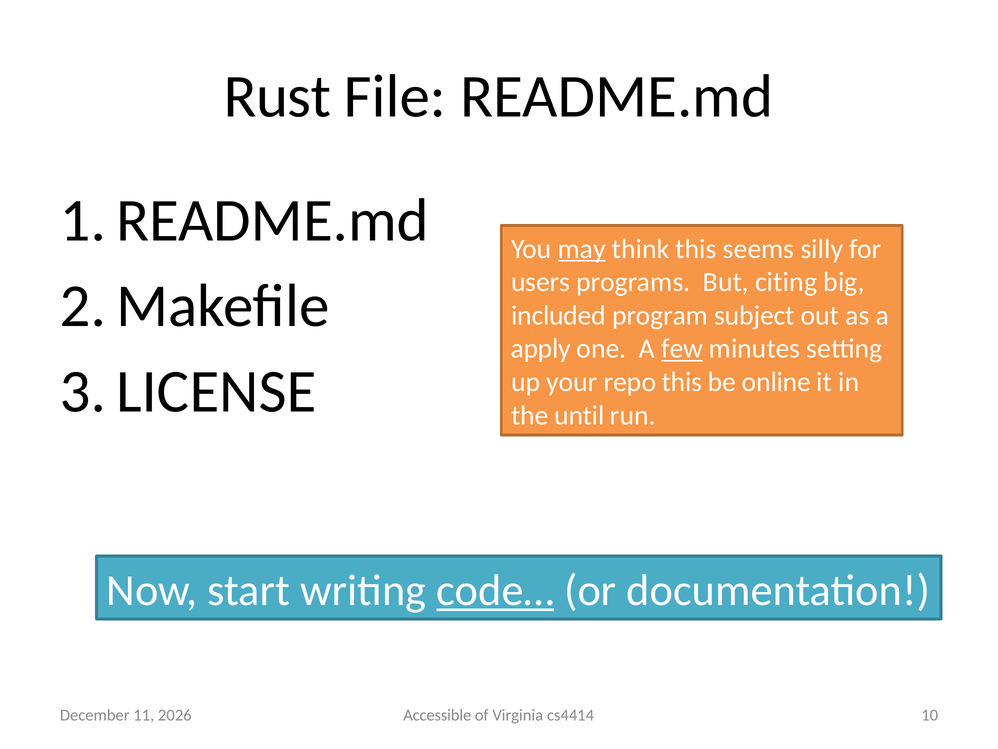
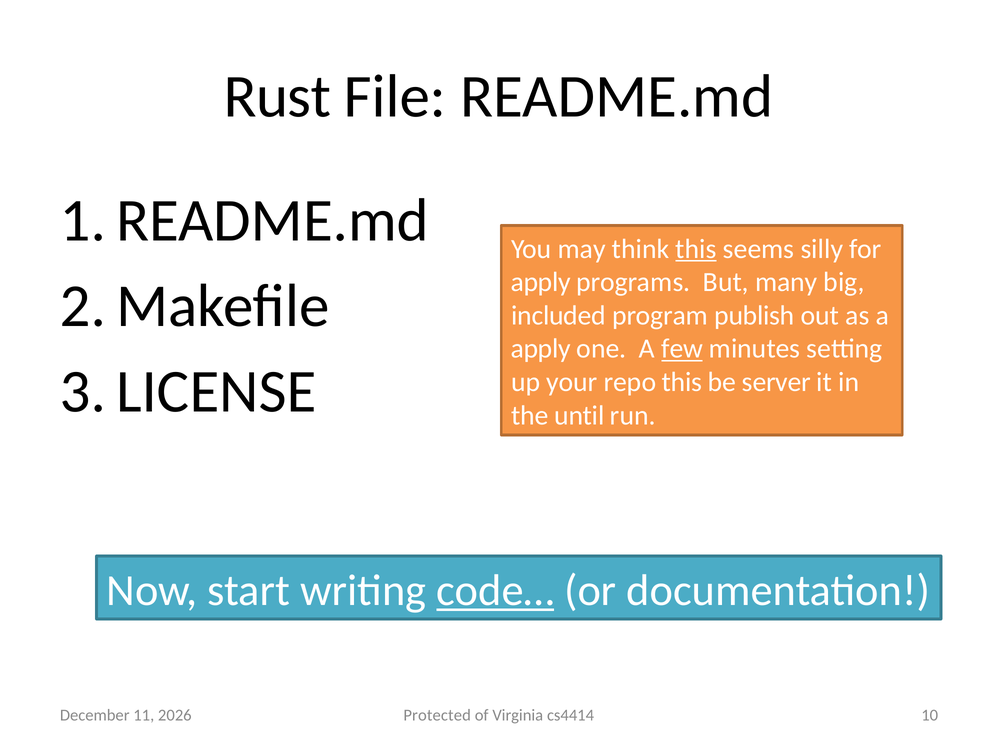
may underline: present -> none (582, 249)
this underline: none -> present (696, 249)
users: users -> apply (541, 282)
citing: citing -> many (786, 282)
subject: subject -> publish (754, 315)
online: online -> server (776, 382)
Accessible: Accessible -> Protected (437, 715)
